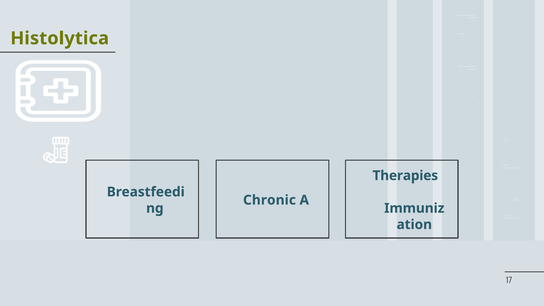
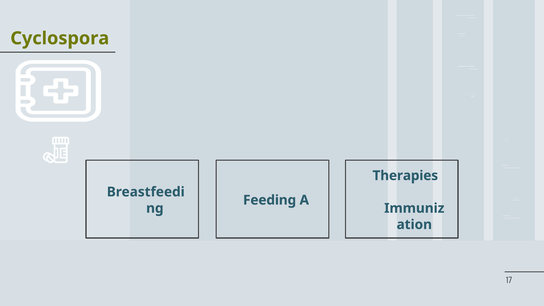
Histolytica: Histolytica -> Cyclospora (60, 38)
Chronic: Chronic -> Feeding (270, 200)
